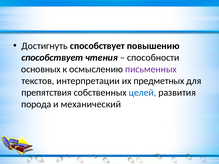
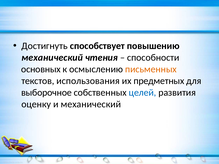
способствует: способствует -> механический (52, 58)
письменных colour: purple -> orange (151, 69)
интерпретации: интерпретации -> использования (88, 81)
препятствия: препятствия -> выборочное (46, 93)
порода: порода -> оценку (36, 104)
